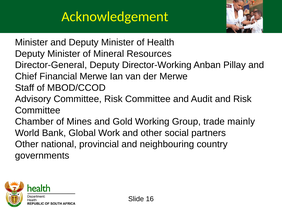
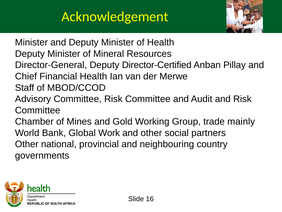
Director-Working: Director-Working -> Director-Certified (157, 65)
Financial Merwe: Merwe -> Health (93, 76)
